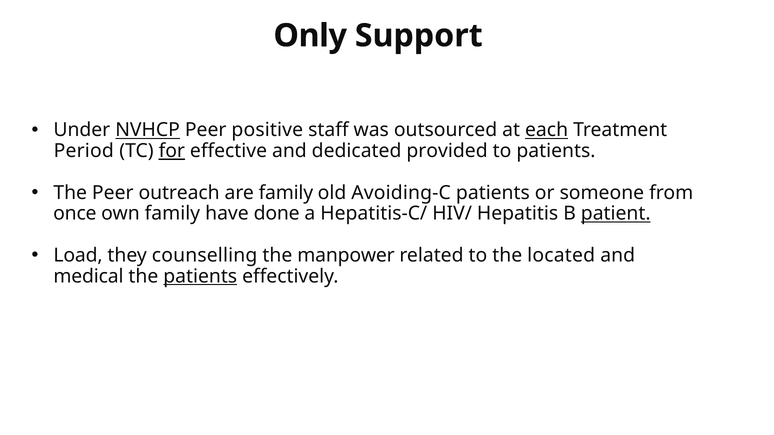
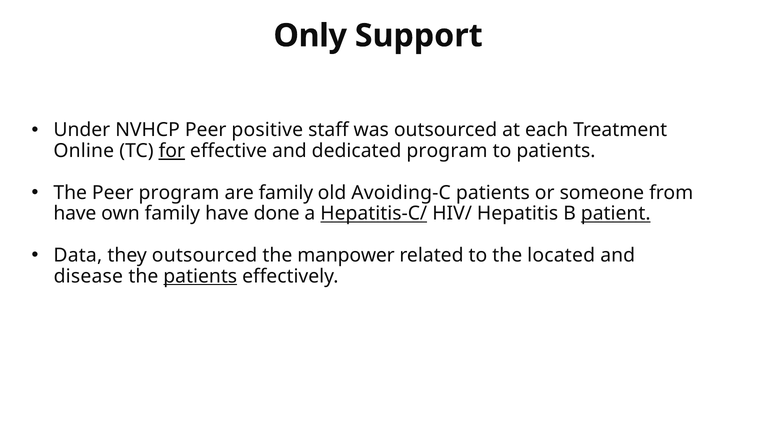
NVHCP underline: present -> none (148, 130)
each underline: present -> none (547, 130)
Period: Period -> Online (84, 151)
dedicated provided: provided -> program (447, 151)
Peer outreach: outreach -> program (179, 193)
once: once -> have (75, 214)
Hepatitis-C/ underline: none -> present (374, 214)
Load: Load -> Data (78, 256)
they counselling: counselling -> outsourced (205, 256)
medical: medical -> disease (88, 276)
